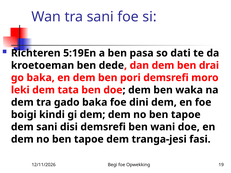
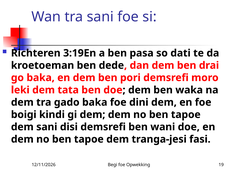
5:19En: 5:19En -> 3:19En (80, 53)
